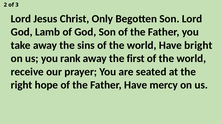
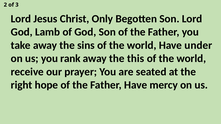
bright: bright -> under (198, 45)
first: first -> this (136, 59)
